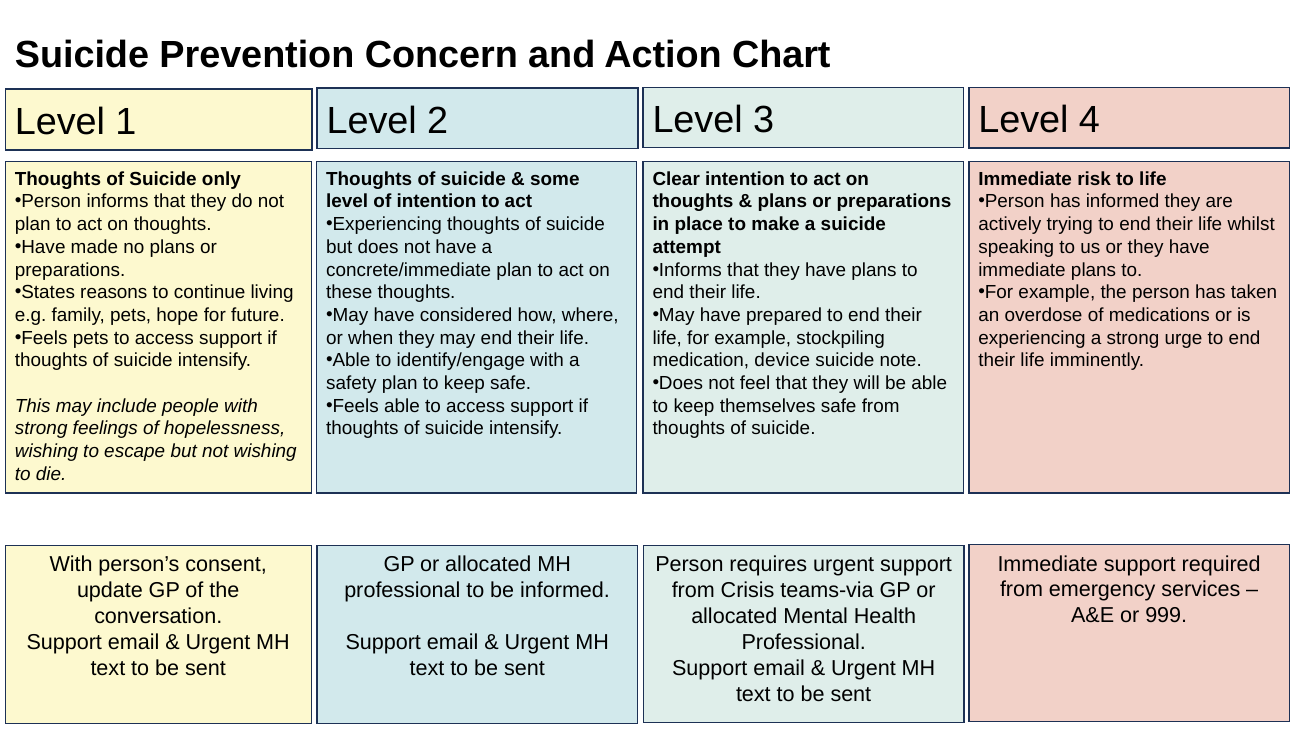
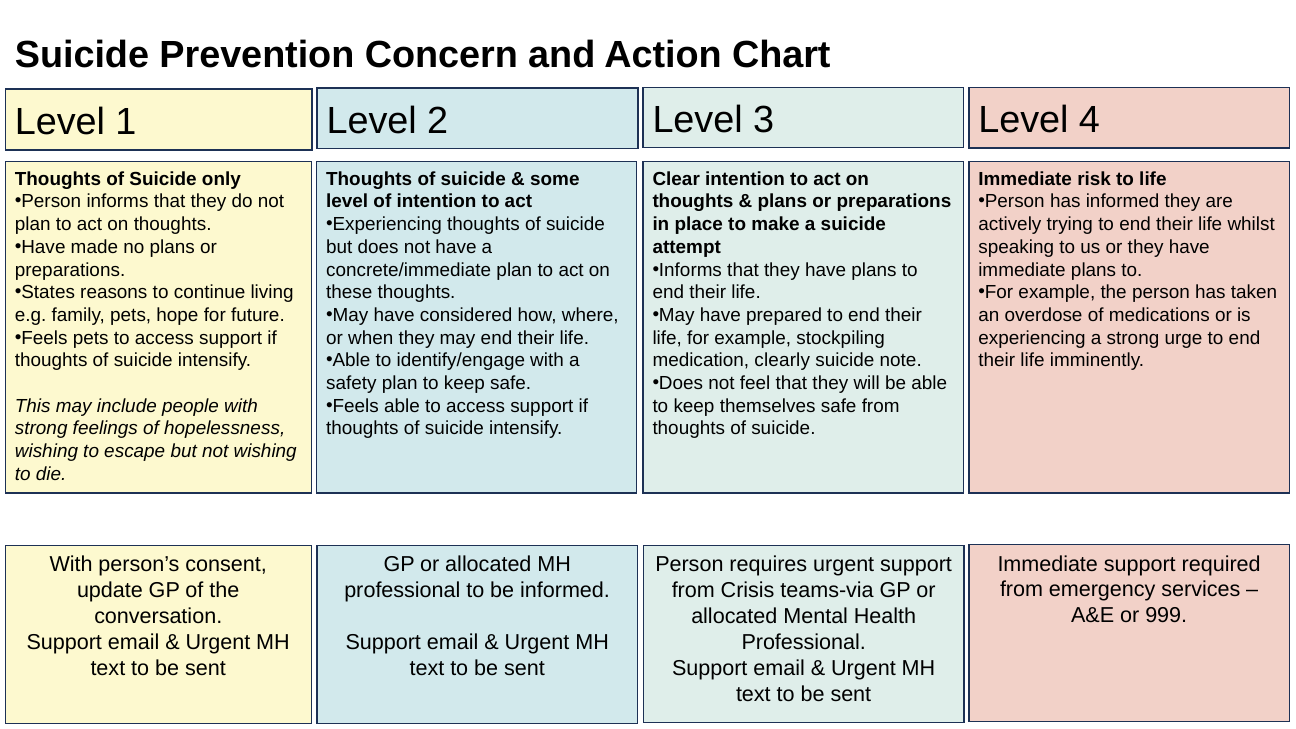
device: device -> clearly (782, 361)
